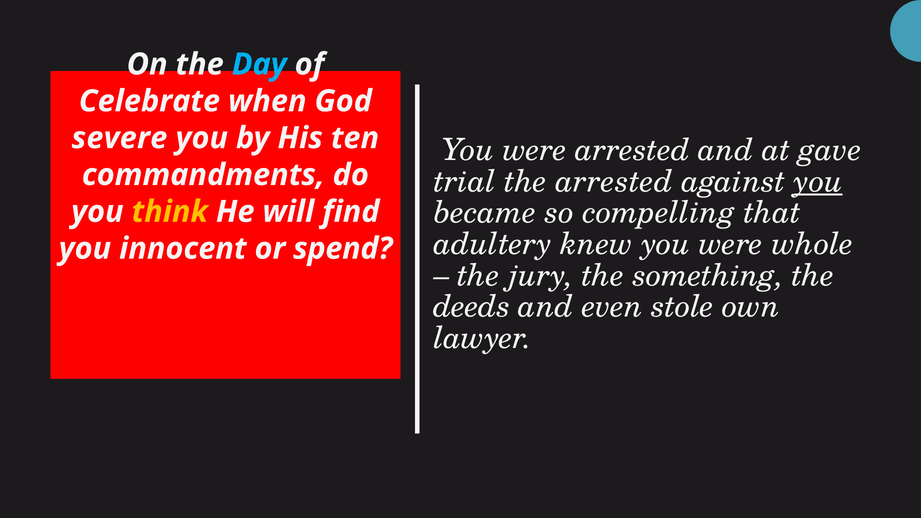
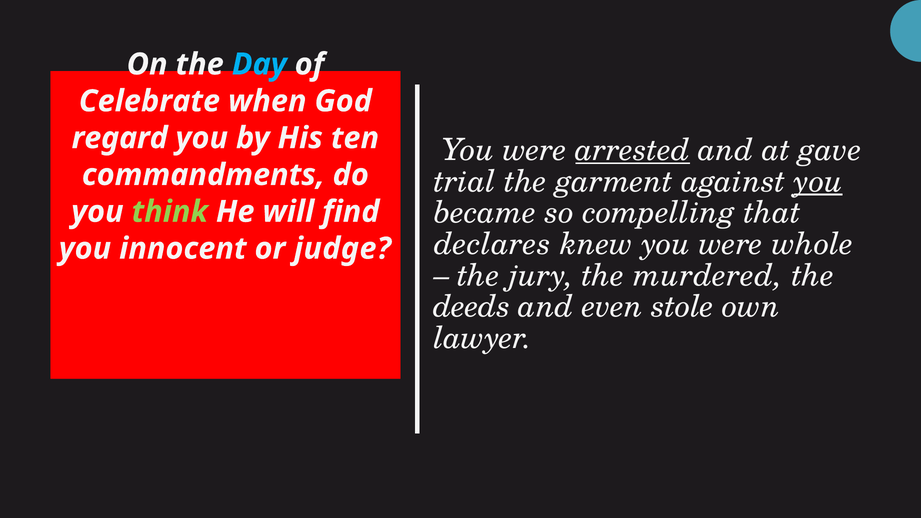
severe: severe -> regard (120, 138)
arrested underline: none -> present (633, 150)
the arrested: arrested -> garment (614, 181)
think colour: yellow -> light green (170, 212)
adultery: adultery -> declares (493, 244)
spend: spend -> judge (342, 249)
something: something -> murdered (708, 275)
